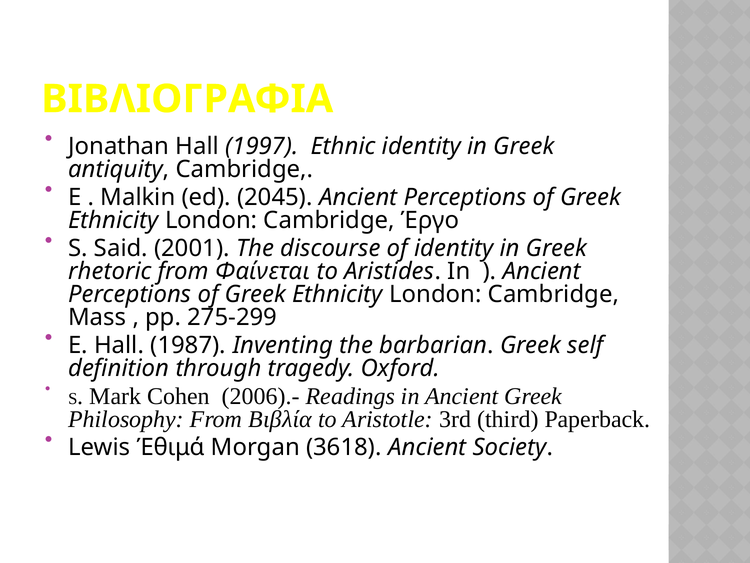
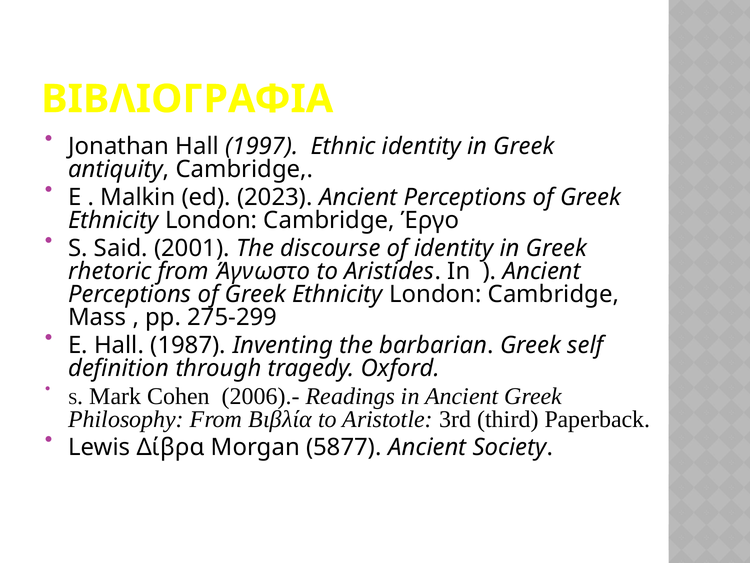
2045: 2045 -> 2023 (275, 197)
Φαίνεται: Φαίνεται -> Άγνωστο (263, 271)
Έθιμά: Έθιμά -> Δίβρα (170, 447)
3618: 3618 -> 5877 (344, 447)
